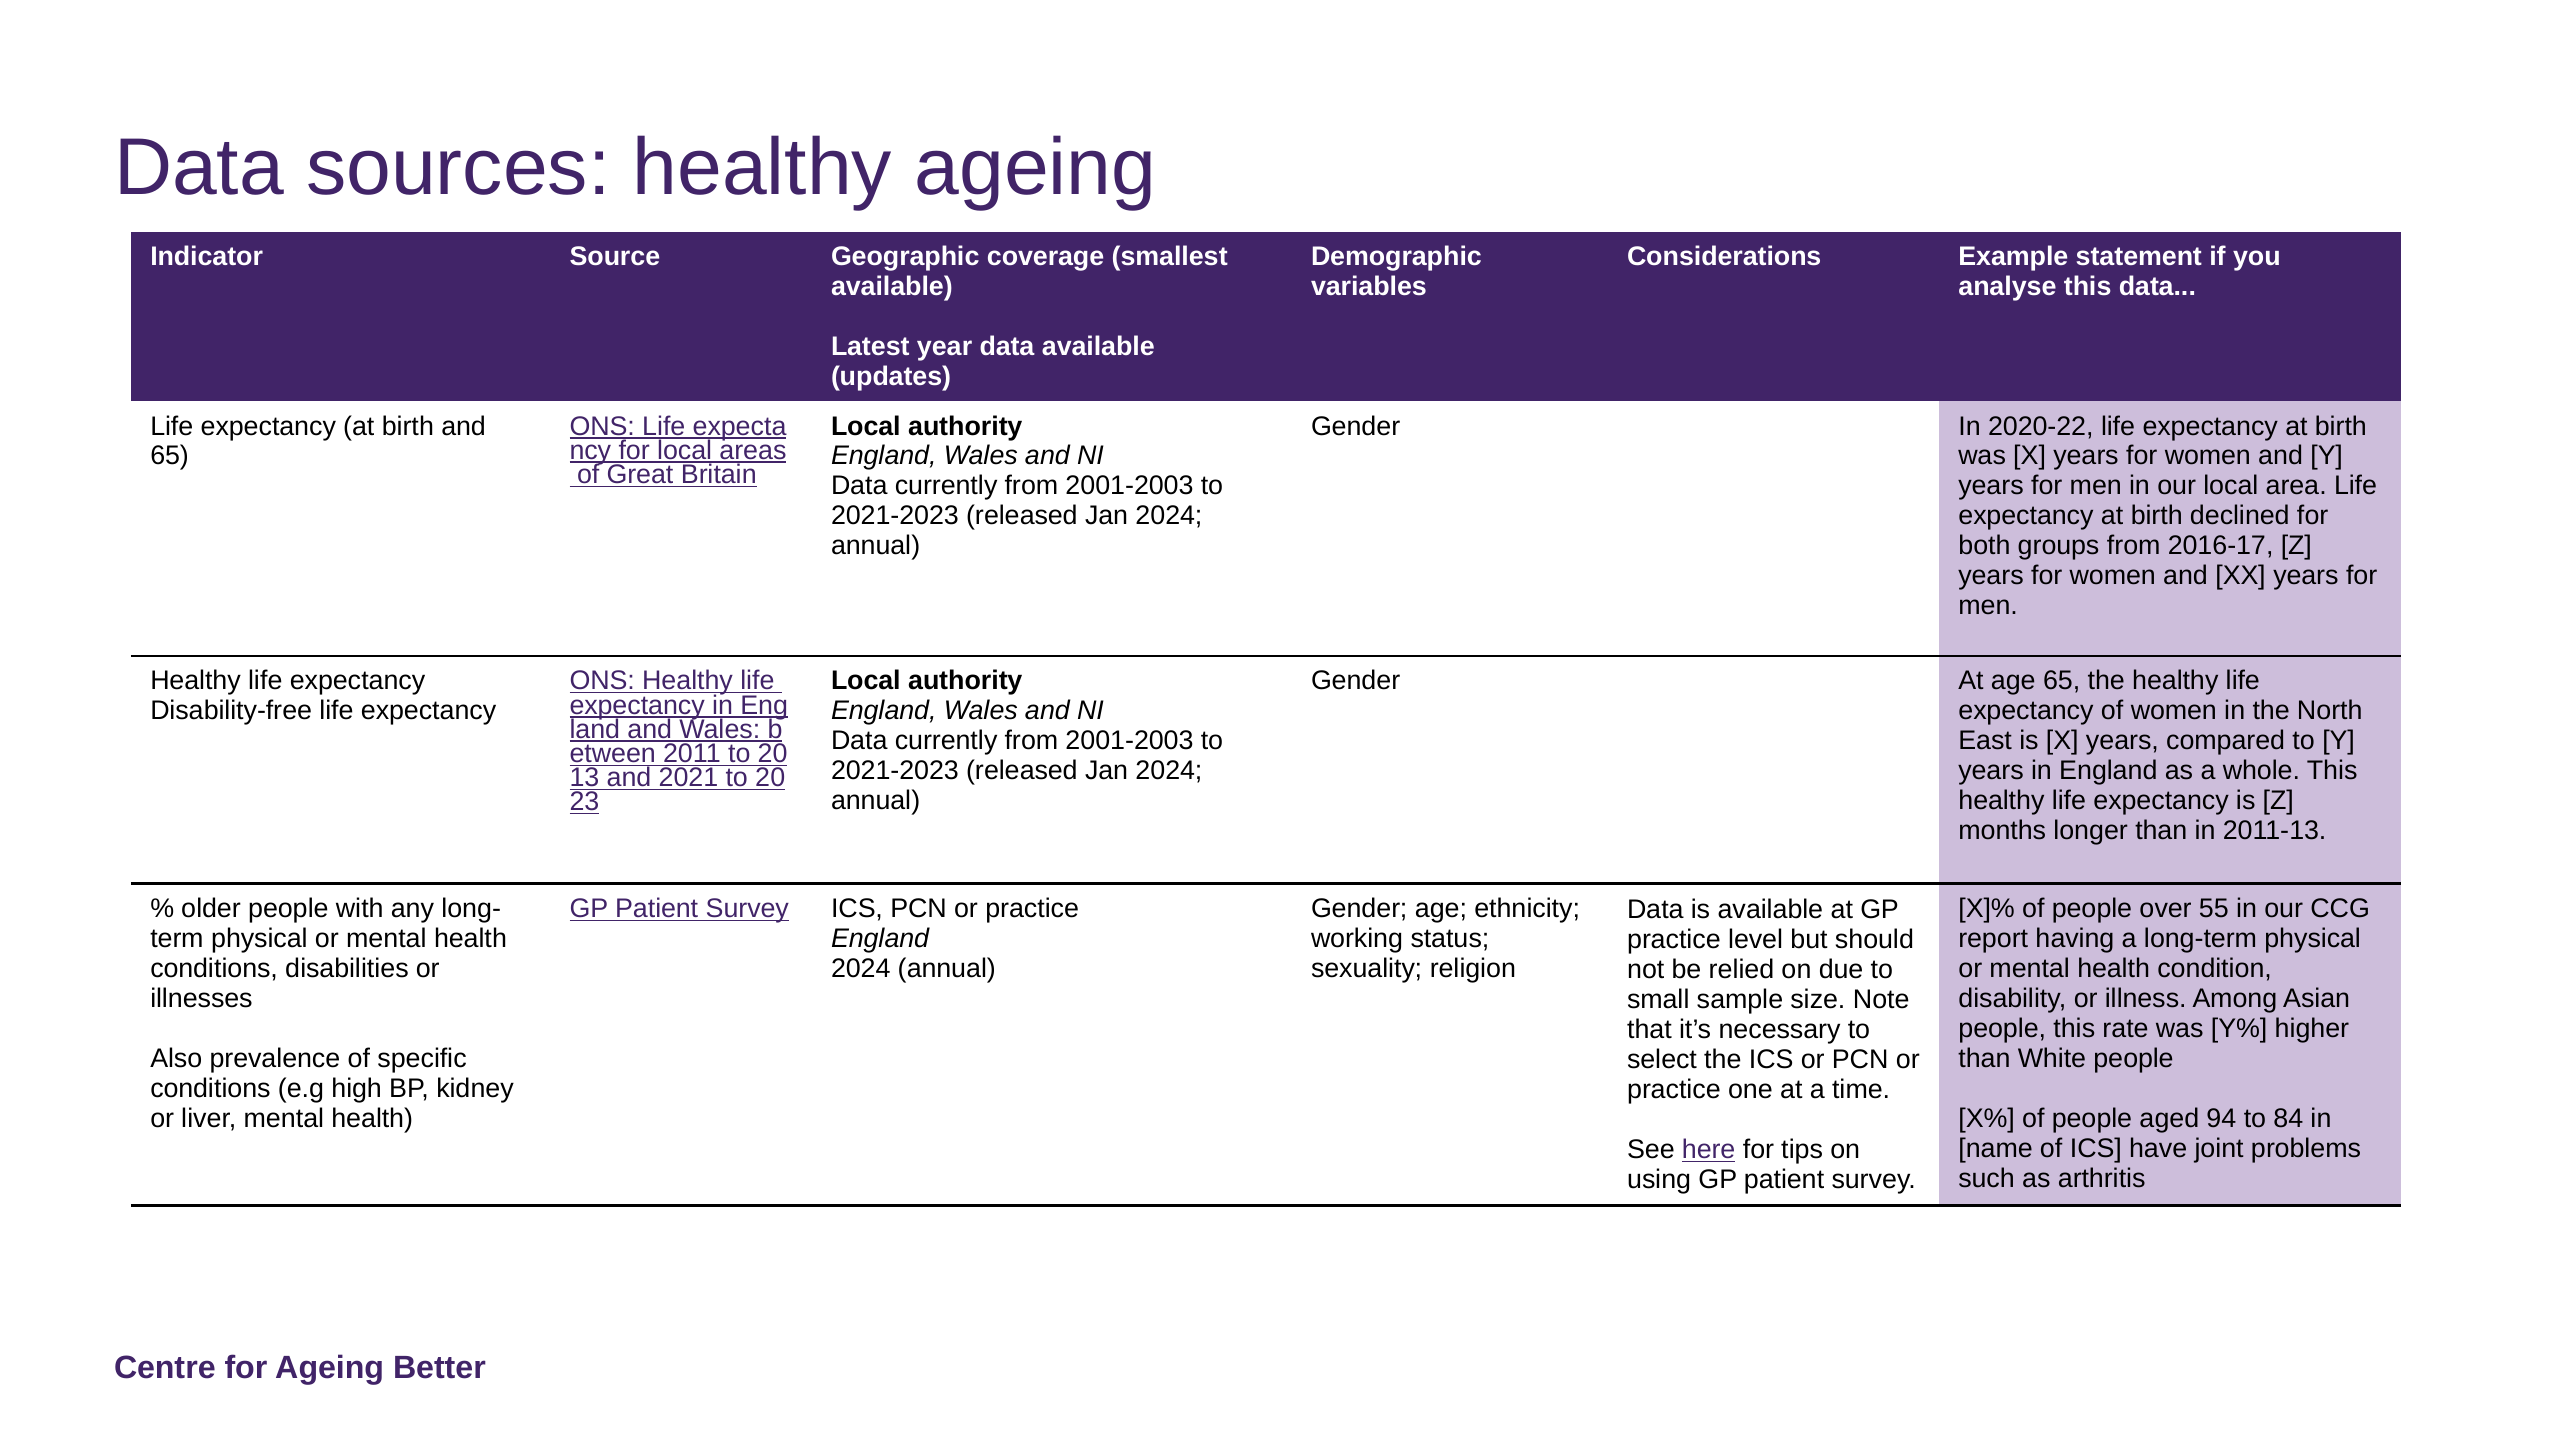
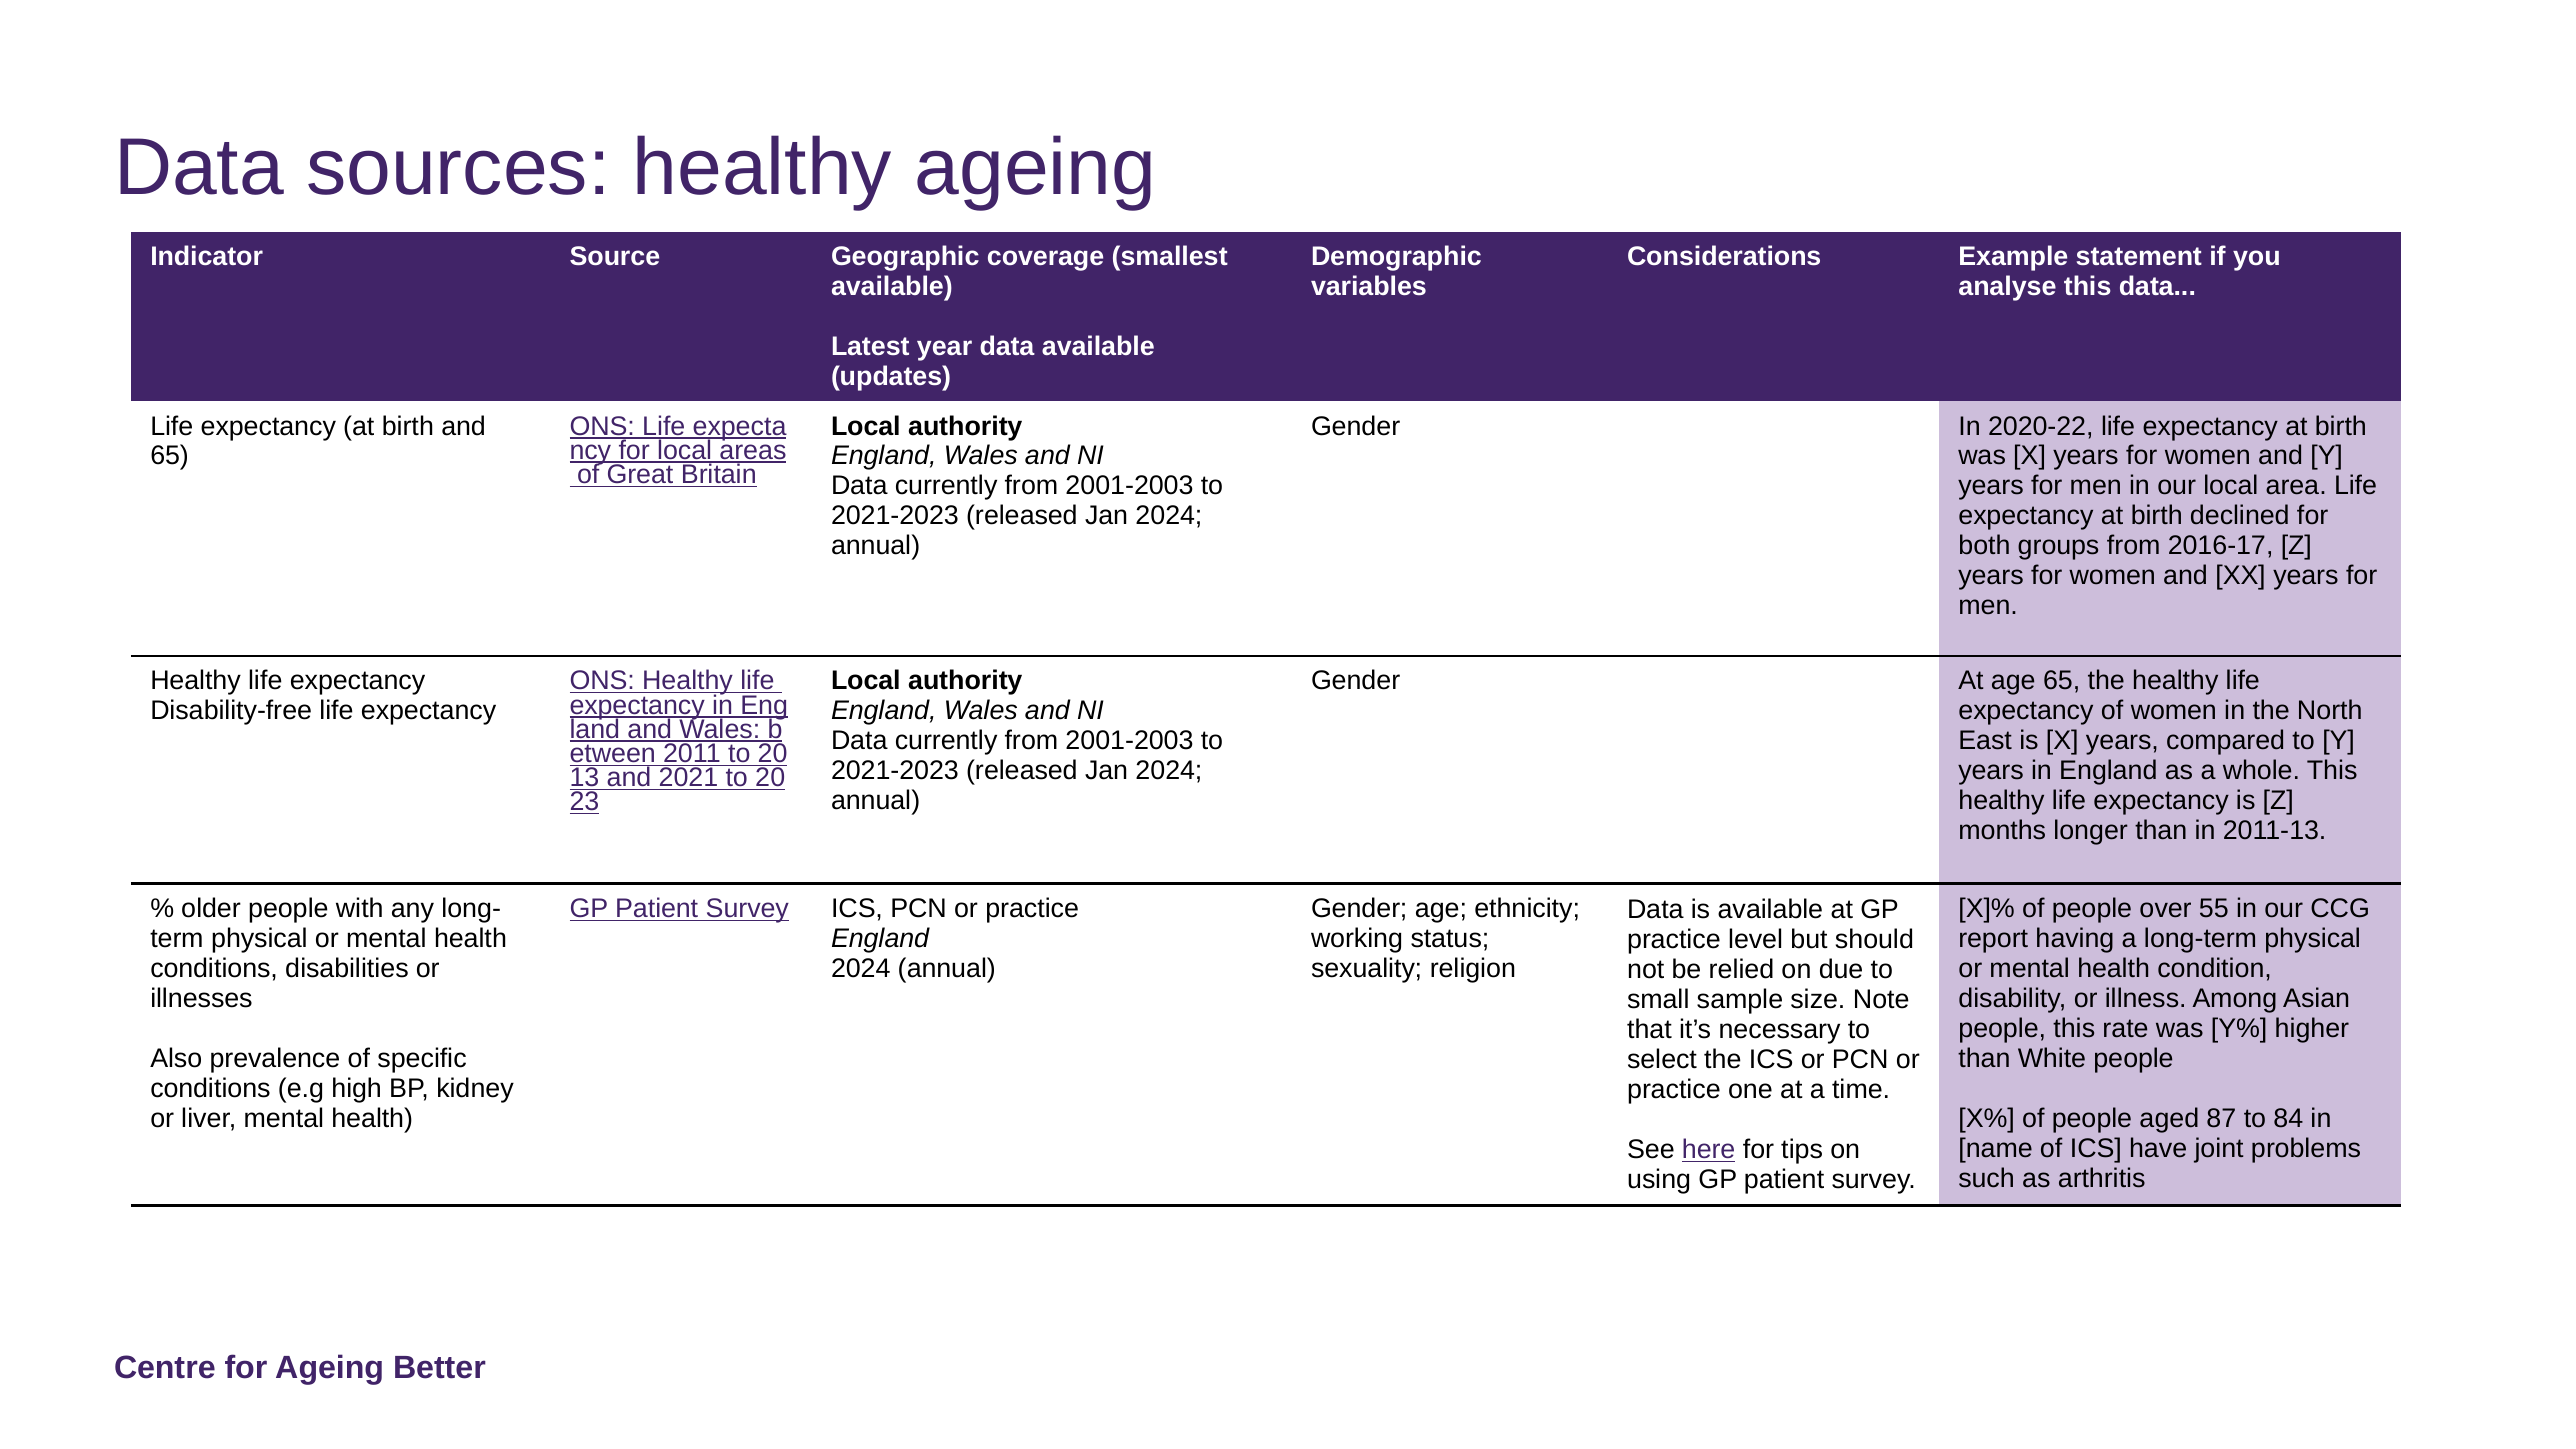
94: 94 -> 87 (2221, 1118)
